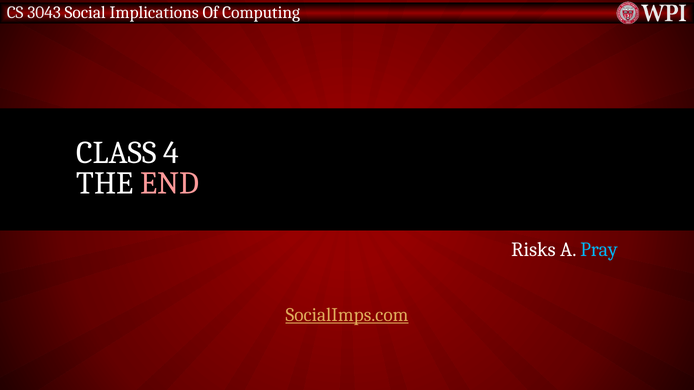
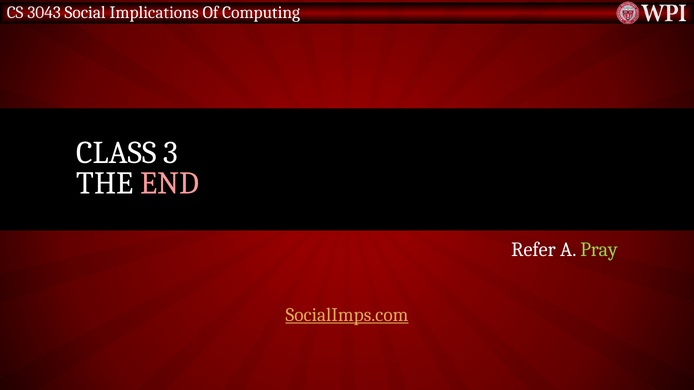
4: 4 -> 3 (171, 153)
Risks: Risks -> Refer (533, 250)
Pray colour: light blue -> light green (599, 250)
